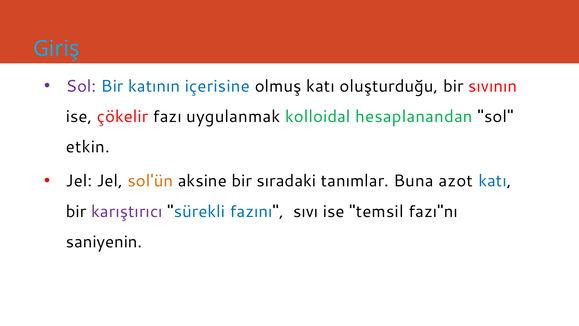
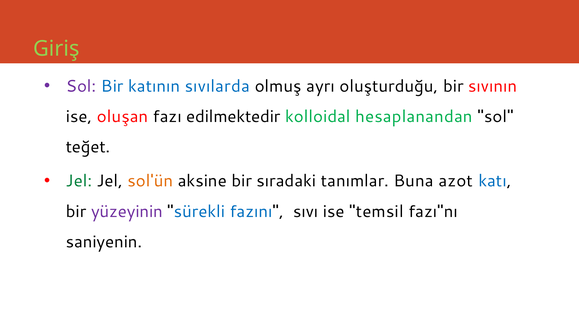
Giriş colour: light blue -> light green (56, 49)
içerisine: içerisine -> sıvılarda (217, 86)
olmuş katı: katı -> ayrı (320, 86)
çökelir: çökelir -> oluşan (123, 116)
uygulanmak: uygulanmak -> edilmektedir (233, 116)
etkin: etkin -> teğet (88, 147)
Jel colour: black -> green (79, 181)
karıştırıcı: karıştırıcı -> yüzeyinin (127, 211)
